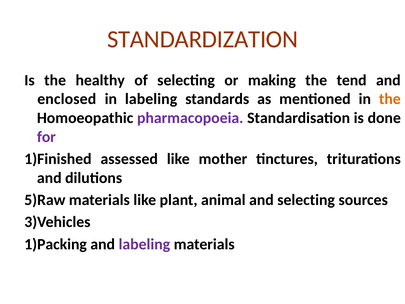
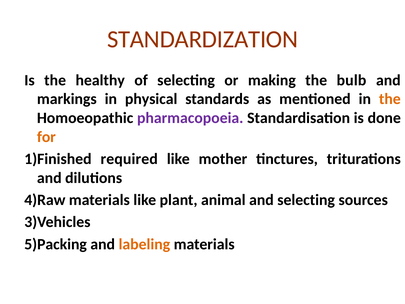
tend: tend -> bulb (351, 80)
enclosed: enclosed -> markings (67, 99)
in labeling: labeling -> physical (151, 99)
for colour: purple -> orange (46, 137)
assessed: assessed -> required (129, 159)
5)Raw: 5)Raw -> 4)Raw (45, 200)
1)Packing: 1)Packing -> 5)Packing (56, 244)
labeling colour: purple -> orange (144, 244)
